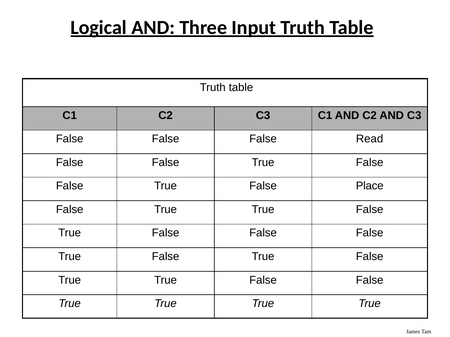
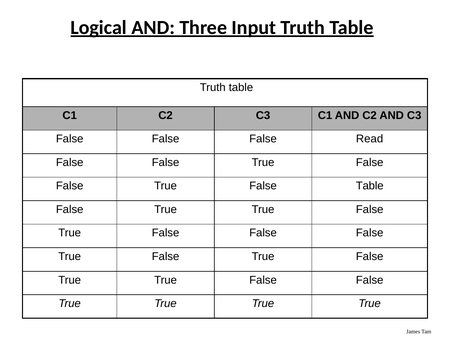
False Place: Place -> Table (370, 186)
